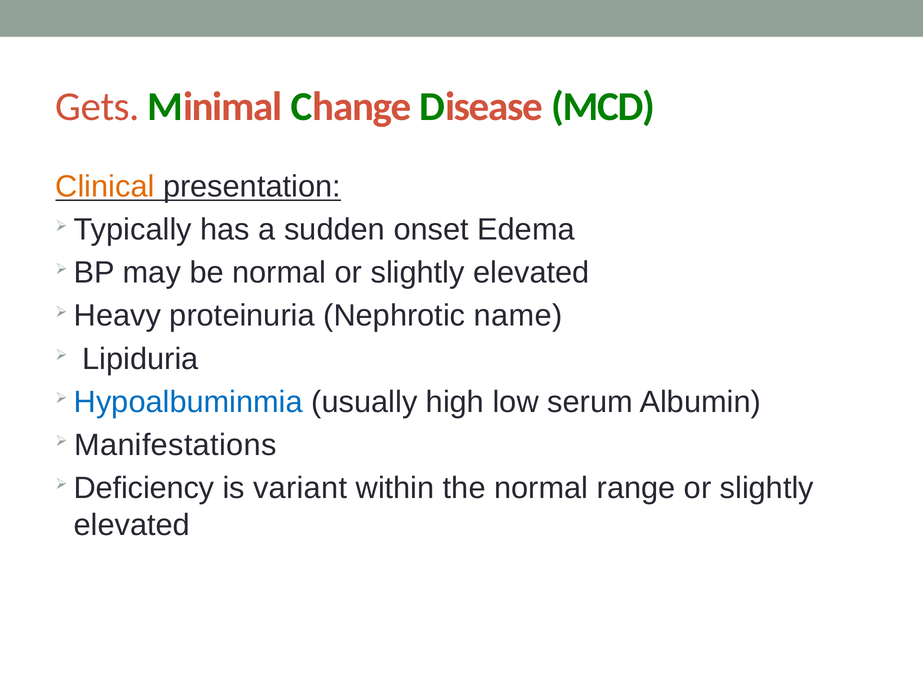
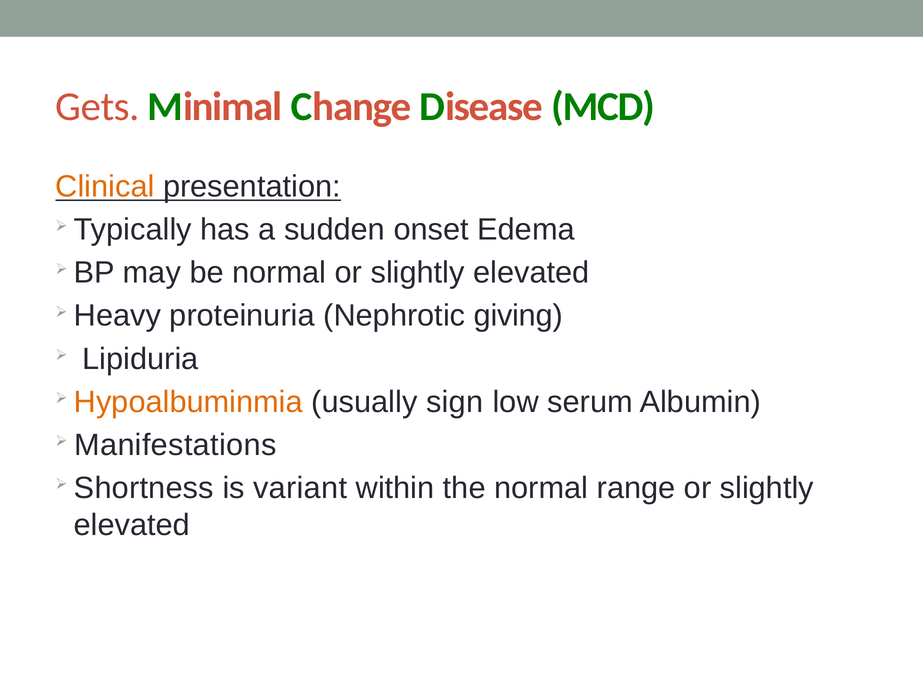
name: name -> giving (518, 316)
Hypoalbuminmia colour: blue -> orange (188, 402)
high: high -> sign (455, 402)
Deficiency: Deficiency -> Shortness (144, 488)
